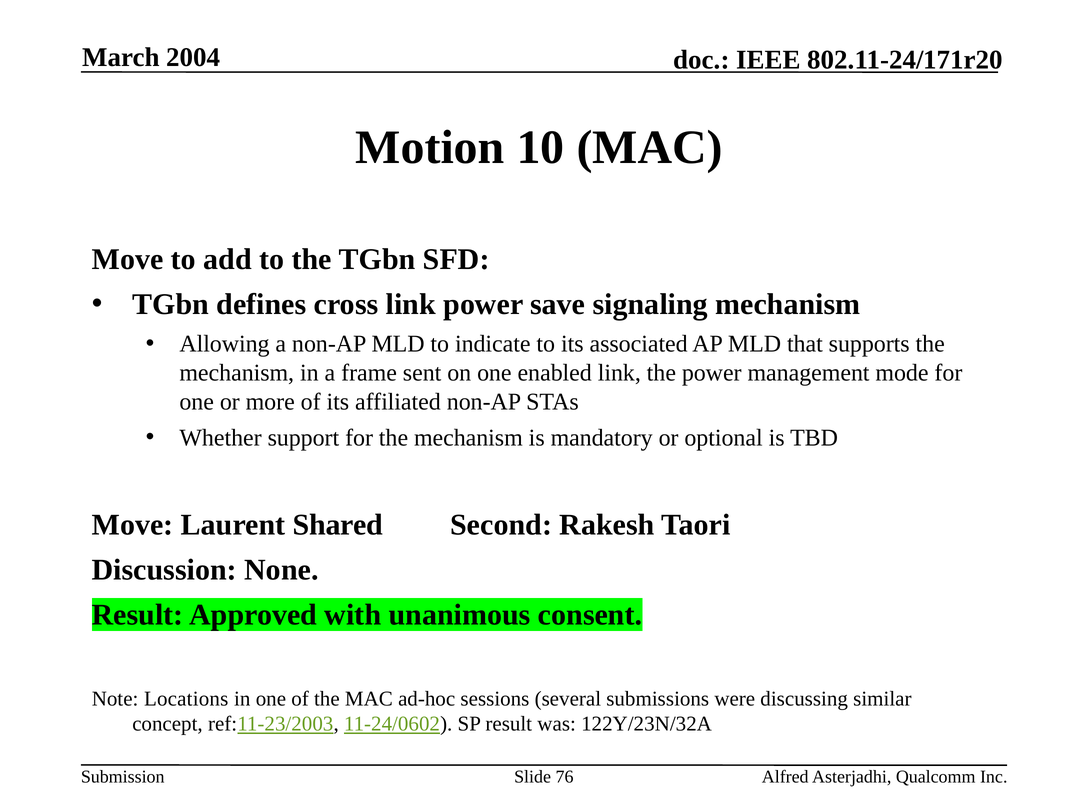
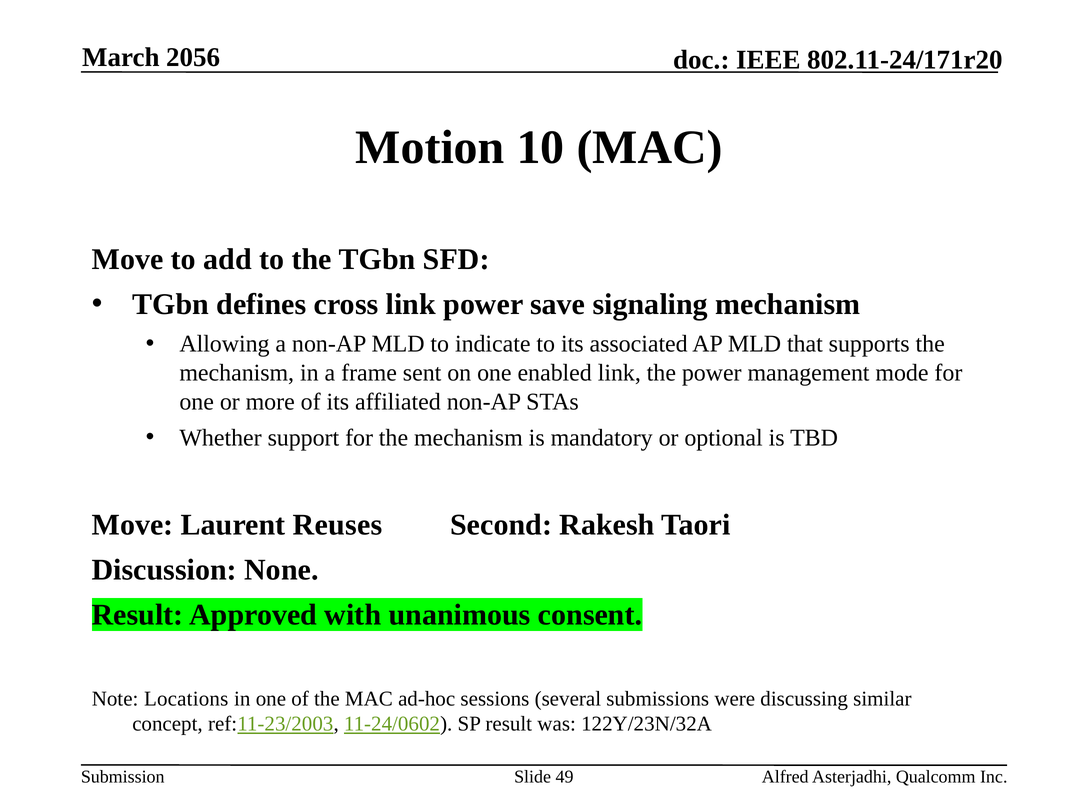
2004: 2004 -> 2056 (193, 57)
Shared: Shared -> Reuses (338, 524)
76: 76 -> 49 (565, 776)
